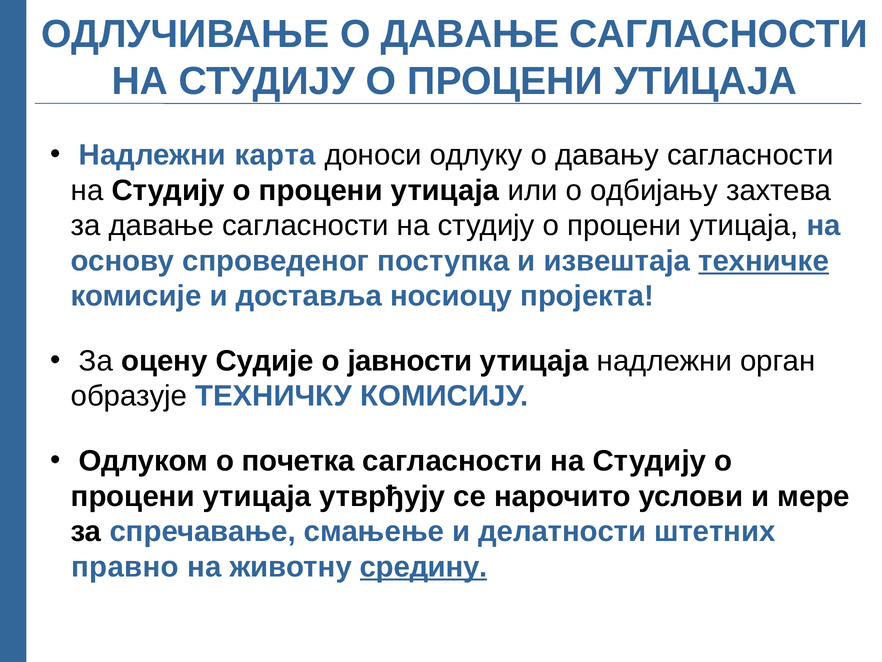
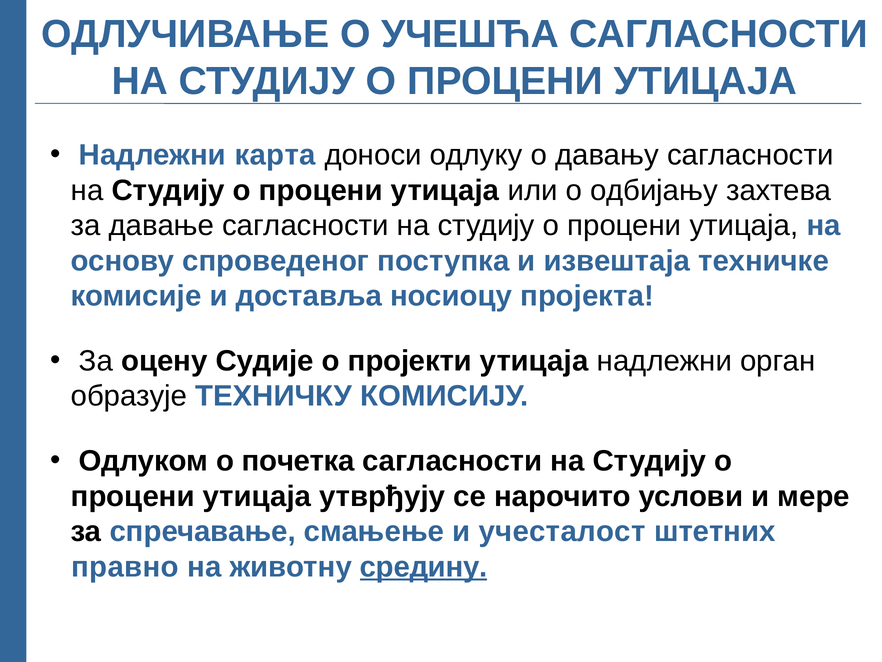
О ДАВАЊЕ: ДАВАЊЕ -> УЧЕШЋА (470, 34)
техничке underline: present -> none (764, 261)
јавности: јавности -> пројекти (410, 361)
делатности: делатности -> учесталост (562, 531)
